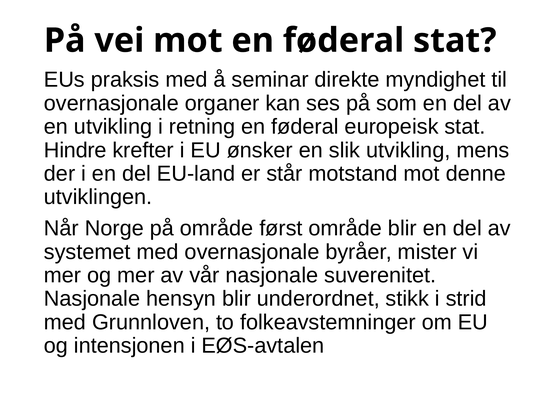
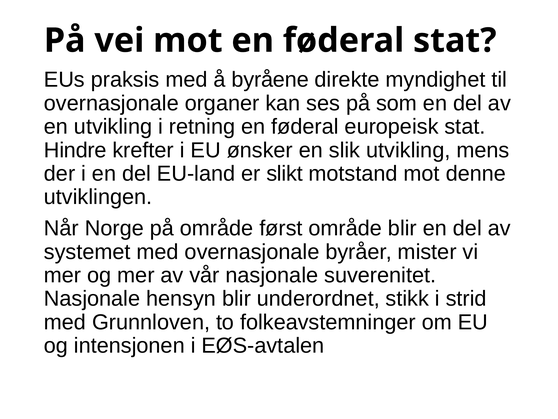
seminar: seminar -> byråene (270, 80)
står: står -> slikt (285, 173)
